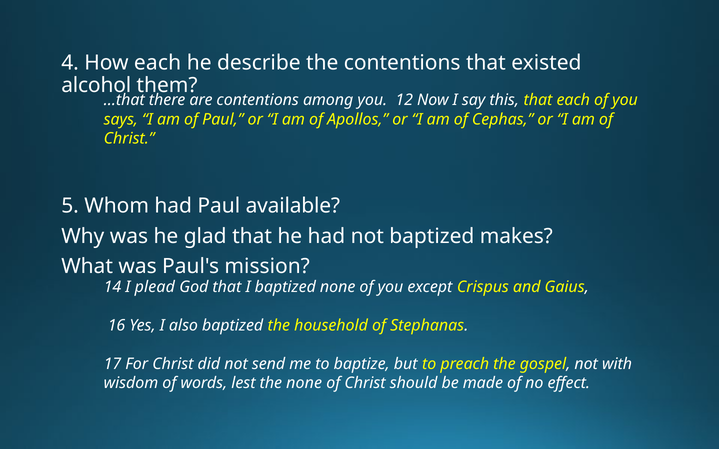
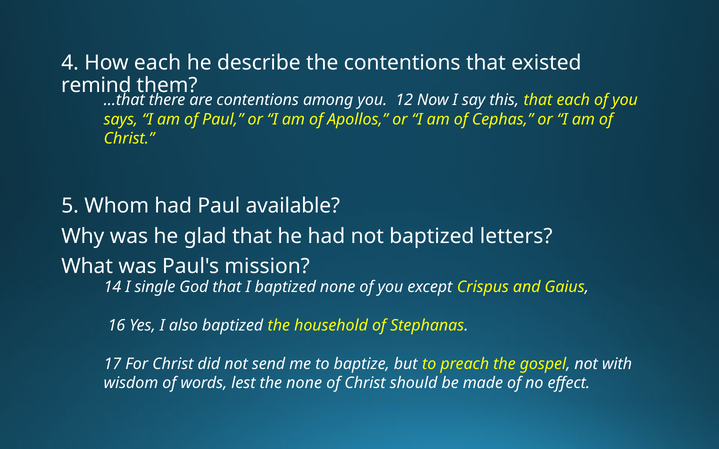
alcohol: alcohol -> remind (96, 86)
makes: makes -> letters (516, 236)
plead: plead -> single (155, 287)
